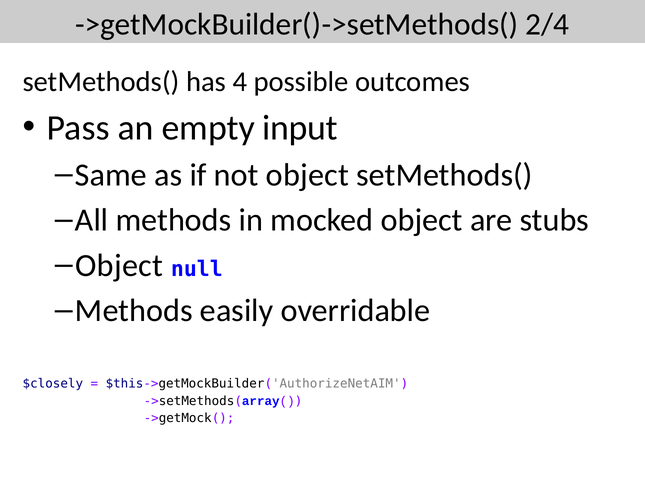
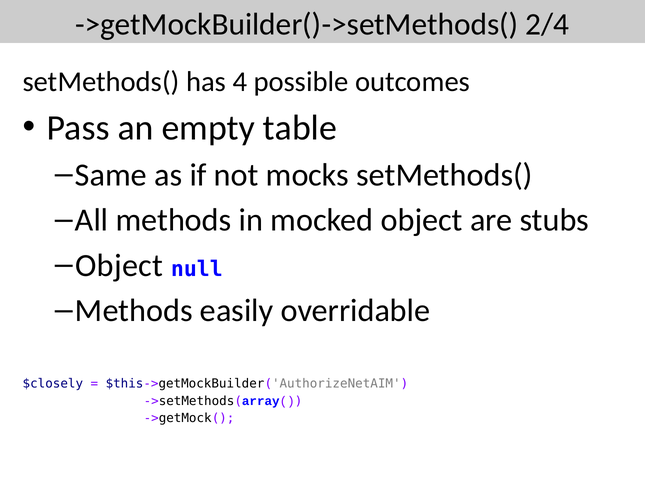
input: input -> table (300, 128)
not object: object -> mocks (308, 175)
